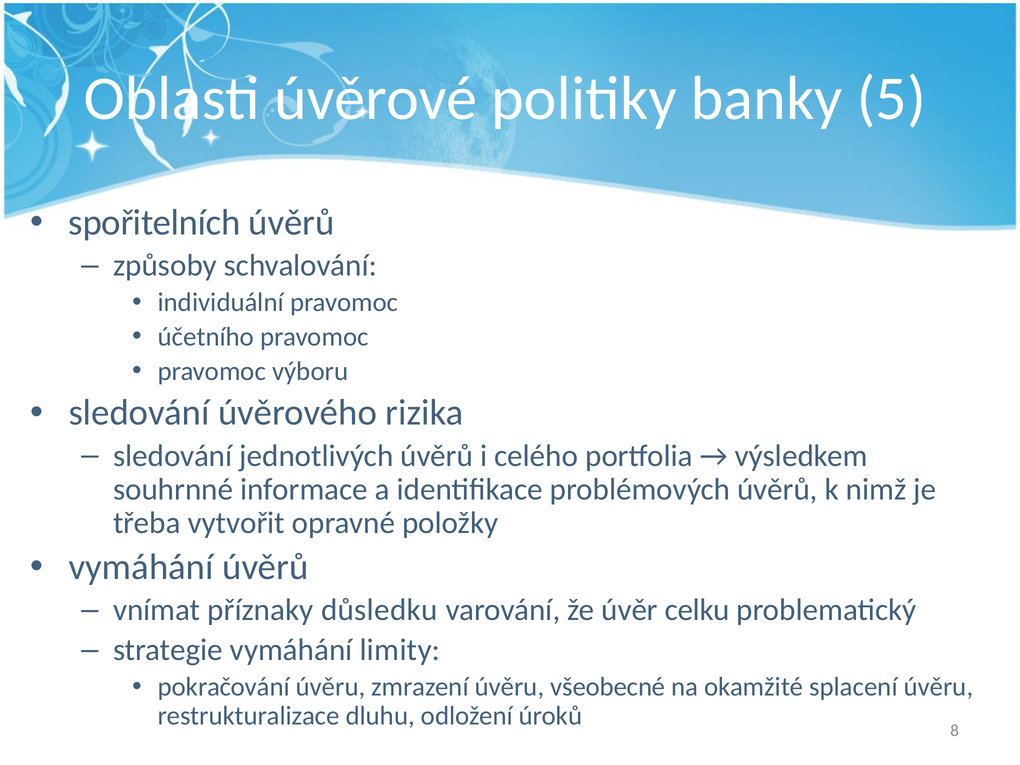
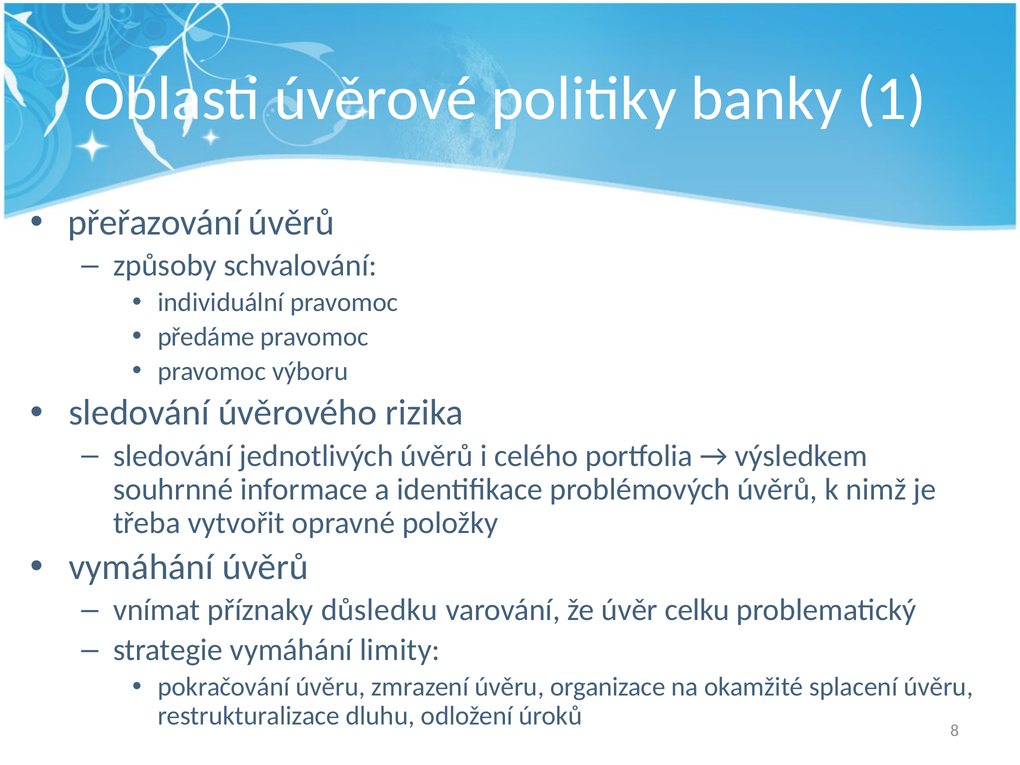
5: 5 -> 1 (891, 99)
spořitelních: spořitelních -> přeřazování (154, 222)
účetního: účetního -> předáme (206, 337)
všeobecné: všeobecné -> organizace (608, 687)
